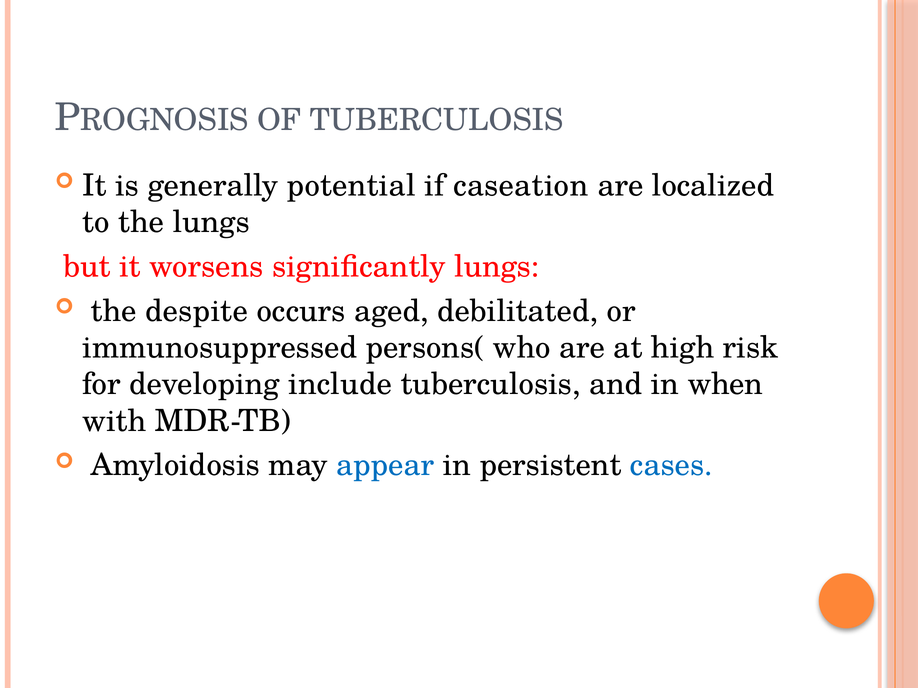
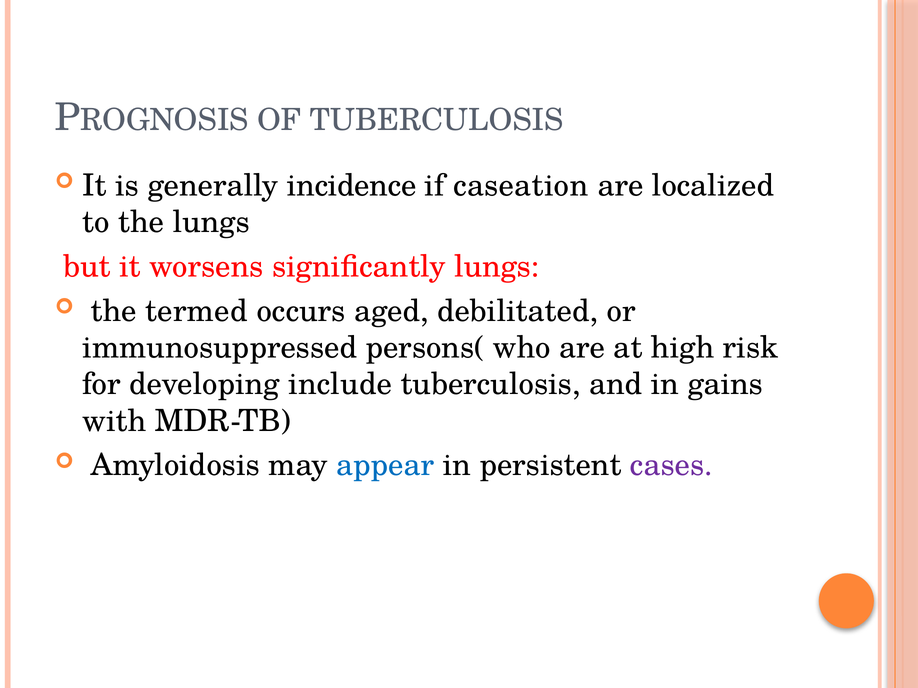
potential: potential -> incidence (352, 186)
despite: despite -> termed (196, 311)
when: when -> gains (725, 385)
cases colour: blue -> purple (671, 466)
